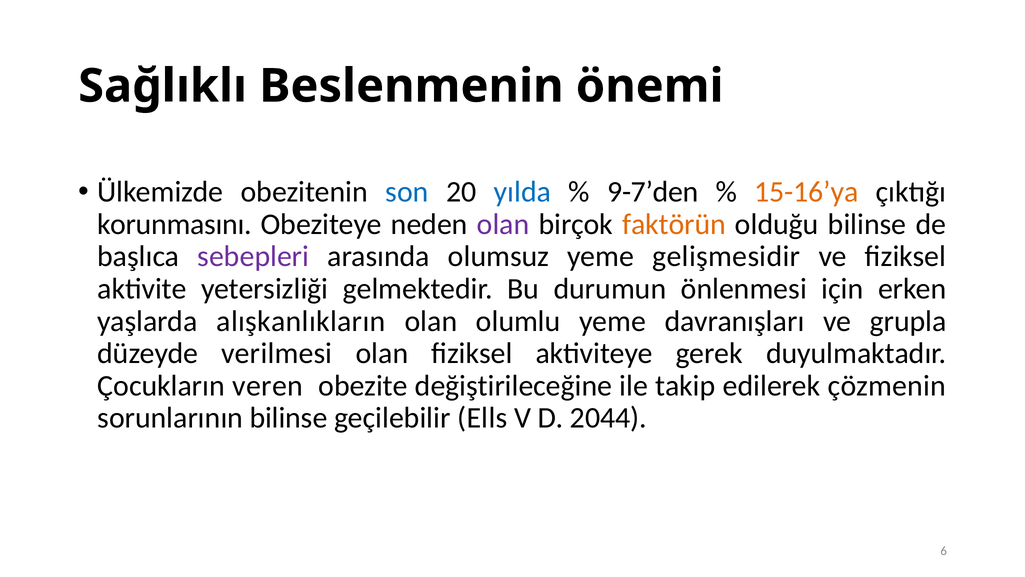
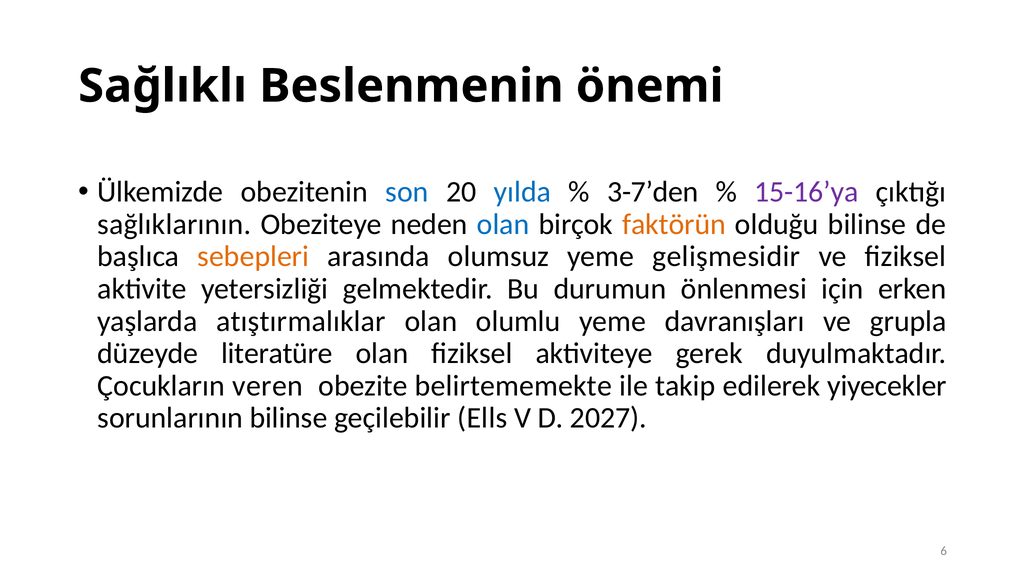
9-7’den: 9-7’den -> 3-7’den (653, 192)
15-16’ya colour: orange -> purple (806, 192)
korunmasını: korunmasını -> sağlıklarının (174, 224)
olan colour: purple -> blue (503, 224)
sebepleri colour: purple -> orange (253, 256)
alışkanlıkların: alışkanlıkların -> atıştırmalıklar (301, 321)
verilmesi: verilmesi -> literatüre (277, 353)
değiştirileceğine: değiştirileceğine -> belirtememekte (513, 385)
çözmenin: çözmenin -> yiyecekler (887, 385)
2044: 2044 -> 2027 (608, 418)
